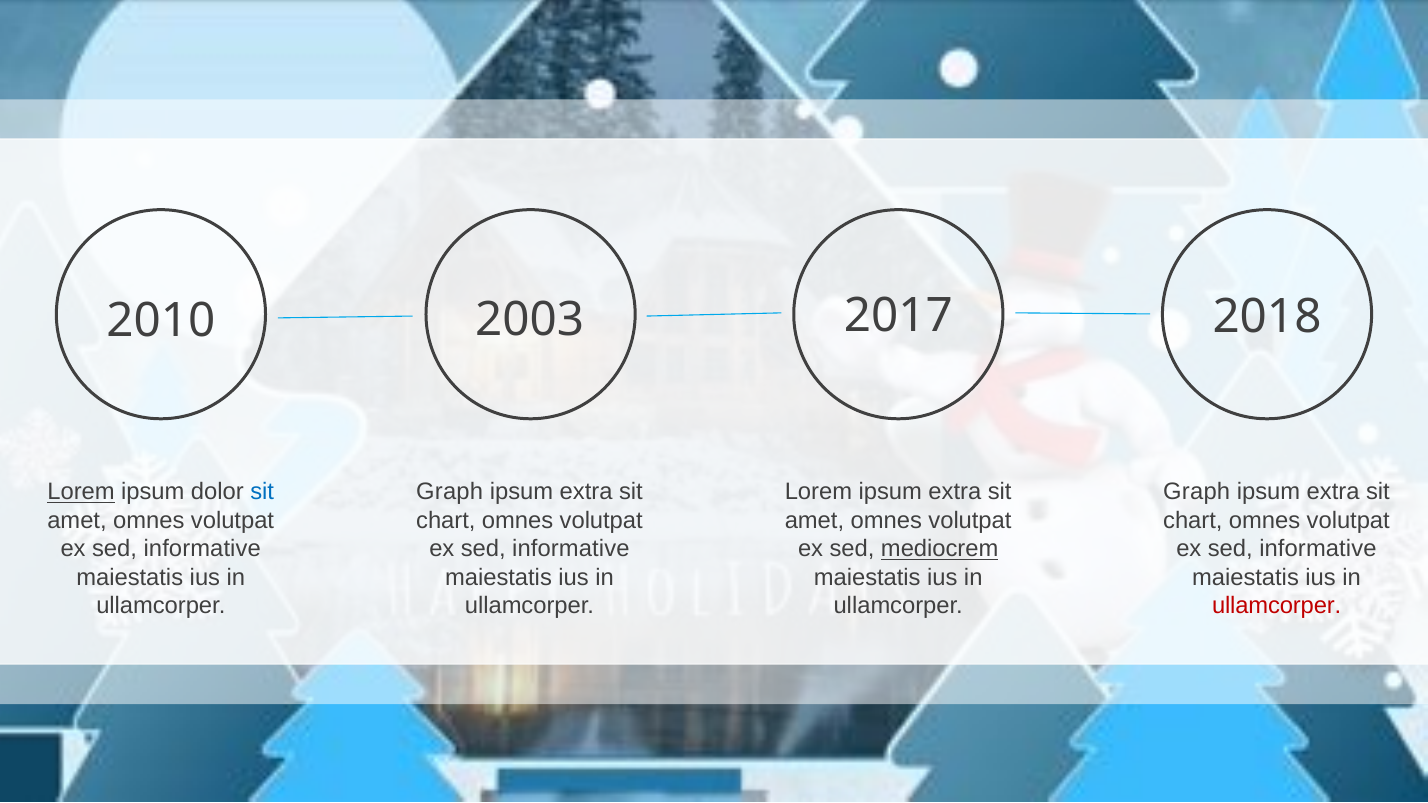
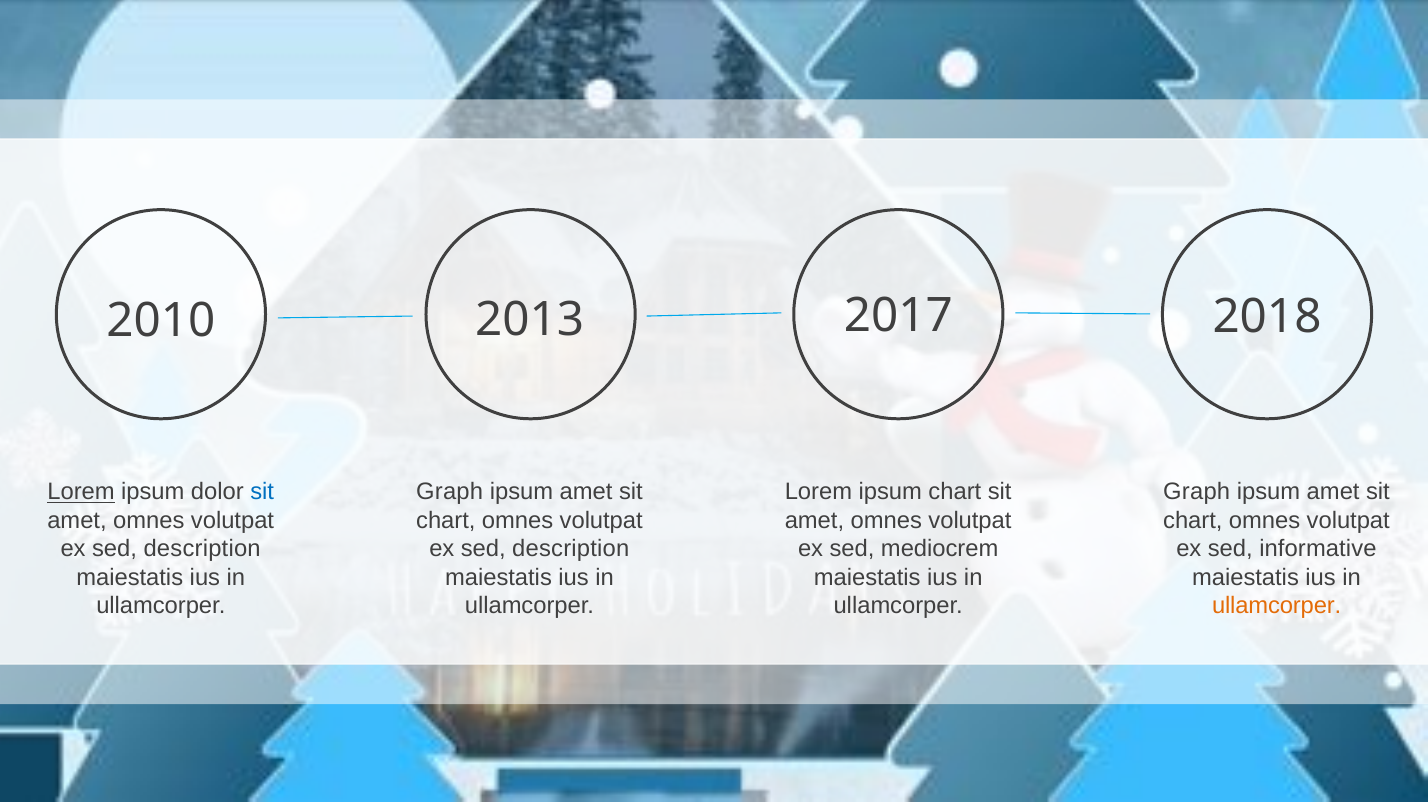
2003: 2003 -> 2013 (530, 320)
extra: extra -> amet (586, 492)
Lorem ipsum extra: extra -> chart (955, 492)
extra: extra -> amet (1333, 492)
informative: informative -> description (202, 549)
informative: informative -> description (571, 549)
mediocrem underline: present -> none (940, 549)
ullamcorper colour: red -> orange (1277, 606)
